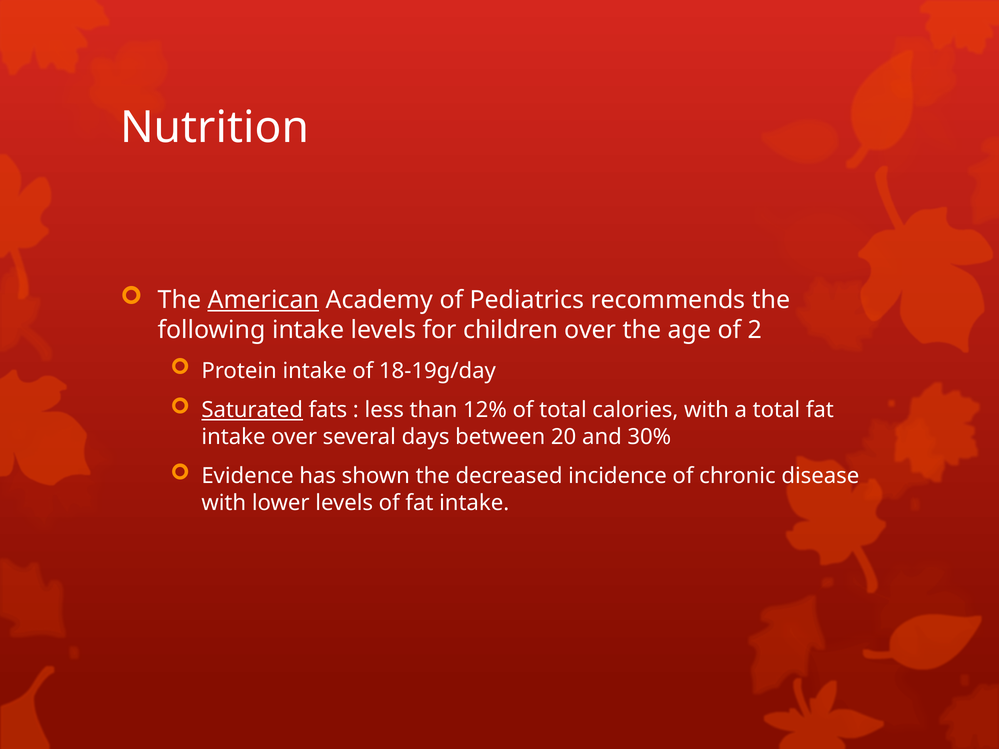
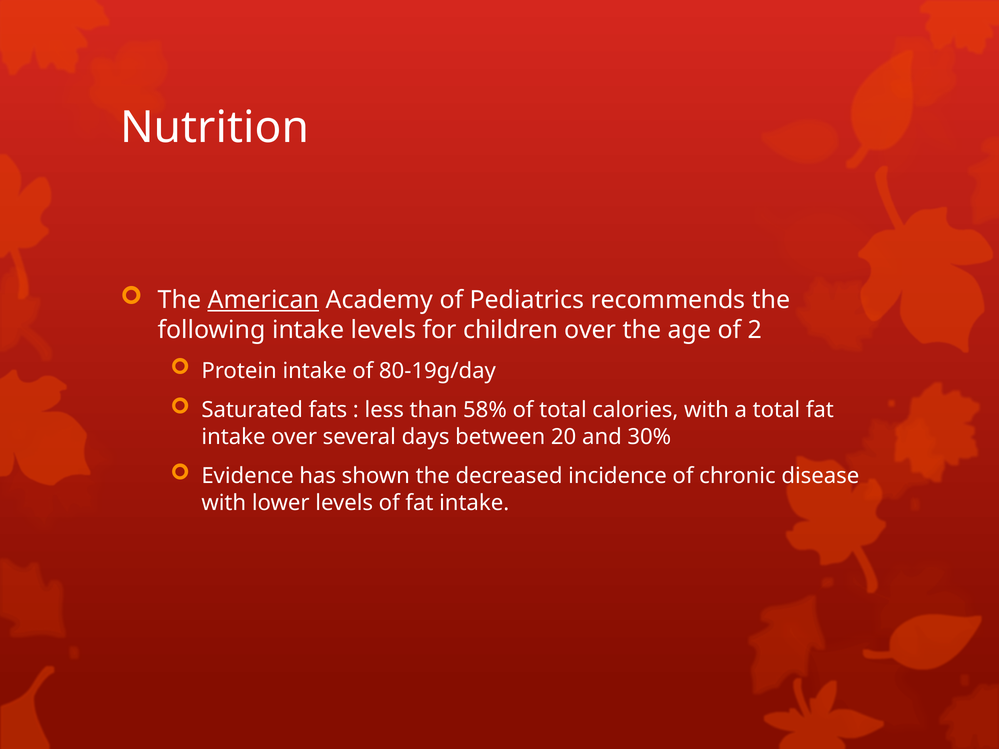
18-19g/day: 18-19g/day -> 80-19g/day (437, 371)
Saturated underline: present -> none (252, 410)
12%: 12% -> 58% (485, 410)
